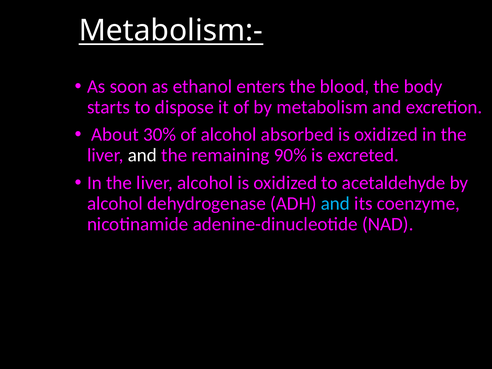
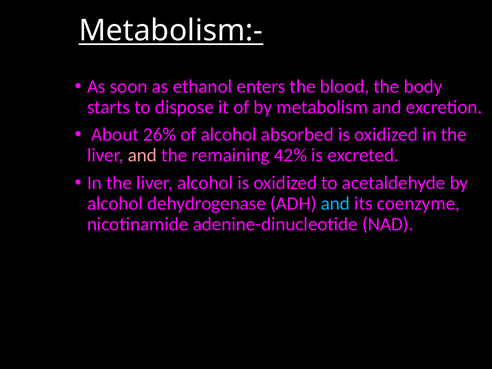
30%: 30% -> 26% (160, 135)
and colour: white -> pink (142, 155)
90%: 90% -> 42% (290, 155)
